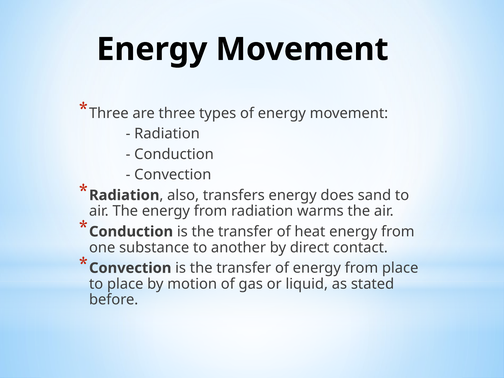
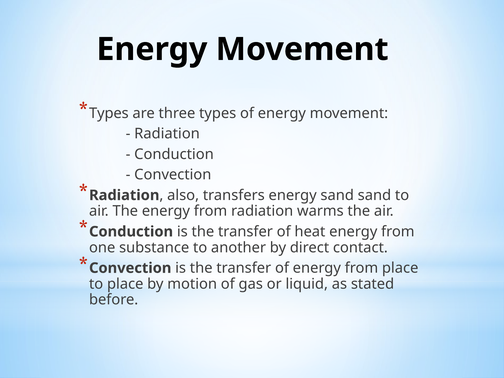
Three: Three -> Types (109, 113)
energy does: does -> sand (337, 195)
